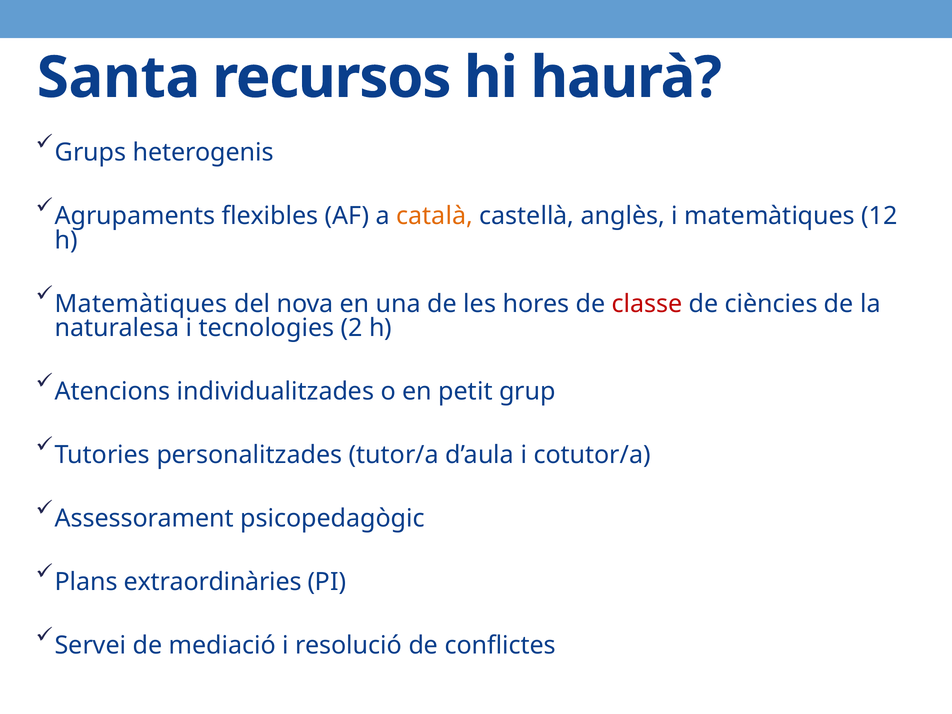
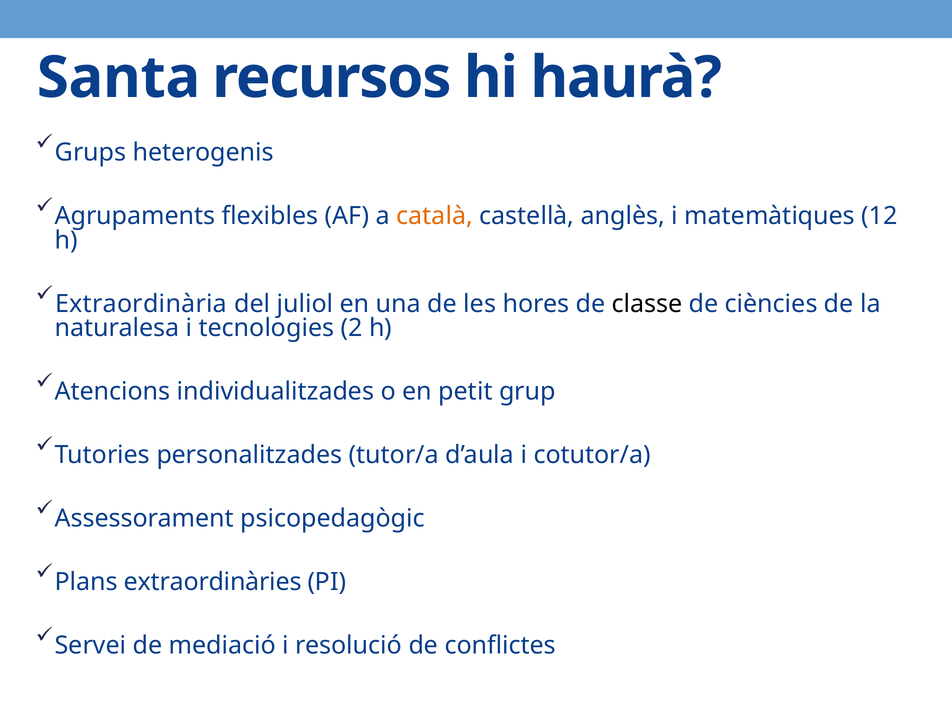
Matemàtiques: Matemàtiques -> Extraordinària (141, 304)
nova: nova -> juliol (305, 304)
classe colour: red -> black (647, 304)
